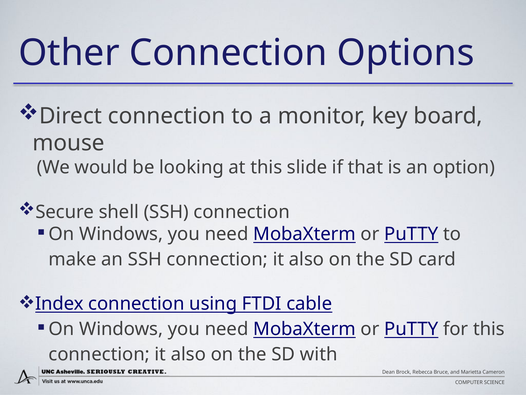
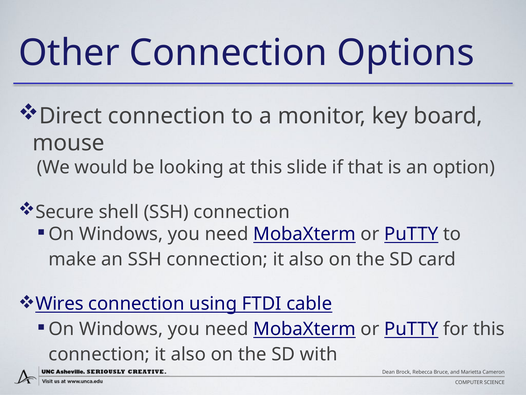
Index: Index -> Wires (59, 303)
